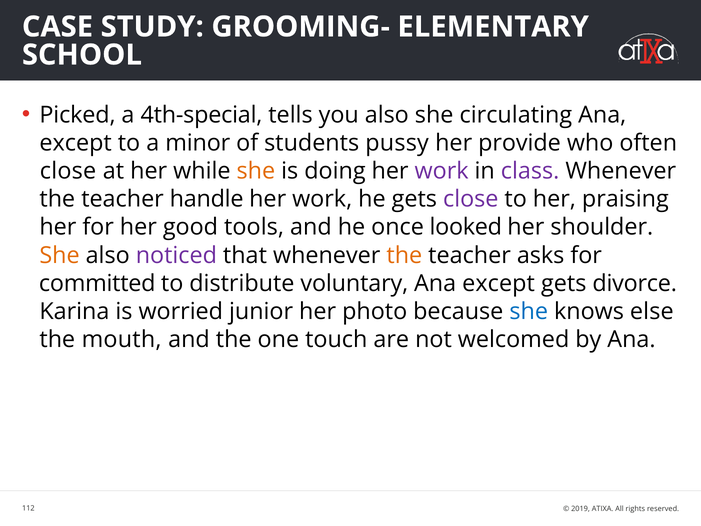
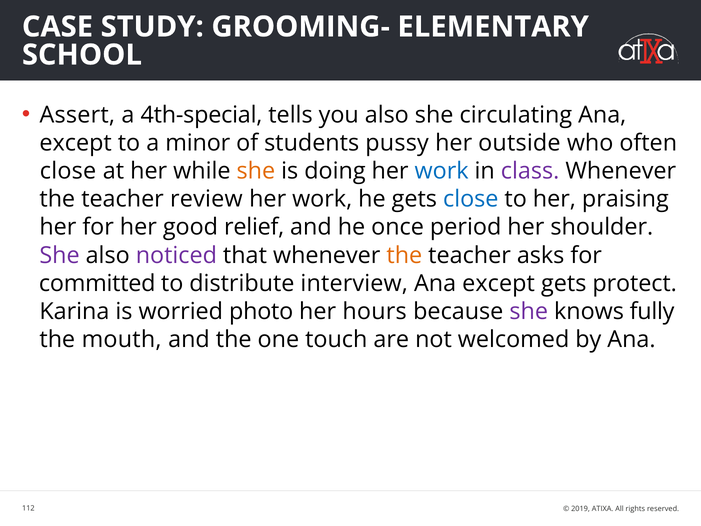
Picked: Picked -> Assert (77, 115)
provide: provide -> outside (519, 143)
work colour: purple -> blue (442, 171)
handle: handle -> review (206, 199)
close colour: purple -> blue (471, 199)
tools: tools -> relief (254, 227)
looked: looked -> period (466, 227)
She colour: orange -> purple (60, 255)
voluntary: voluntary -> interview (354, 283)
divorce: divorce -> protect (635, 283)
junior: junior -> photo (261, 311)
photo: photo -> hours (375, 311)
she colour: blue -> purple (529, 311)
else: else -> fully (652, 311)
